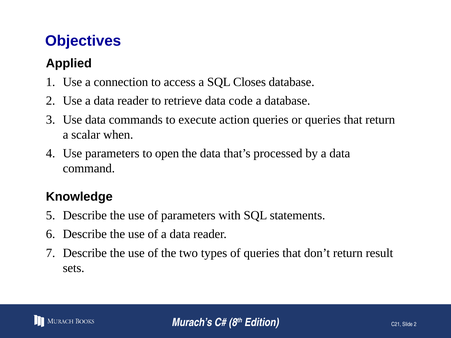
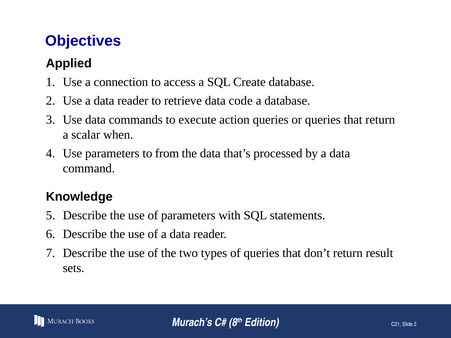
Closes: Closes -> Create (249, 82)
open: open -> from (167, 154)
